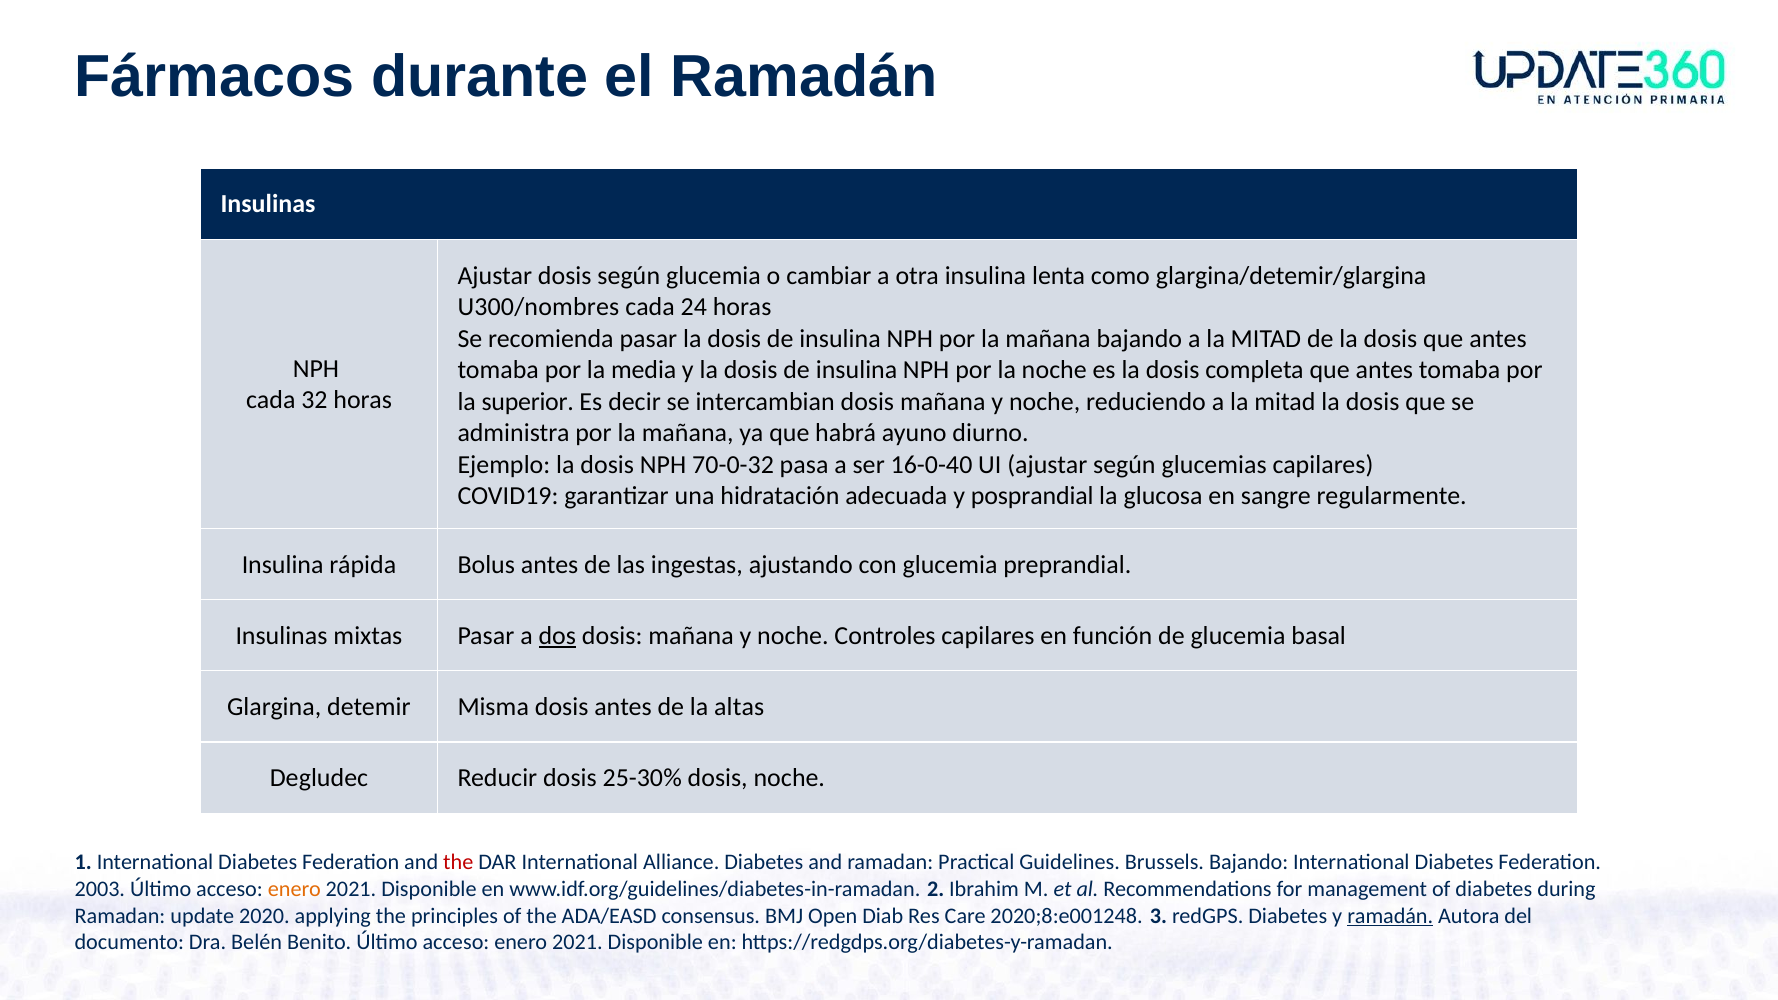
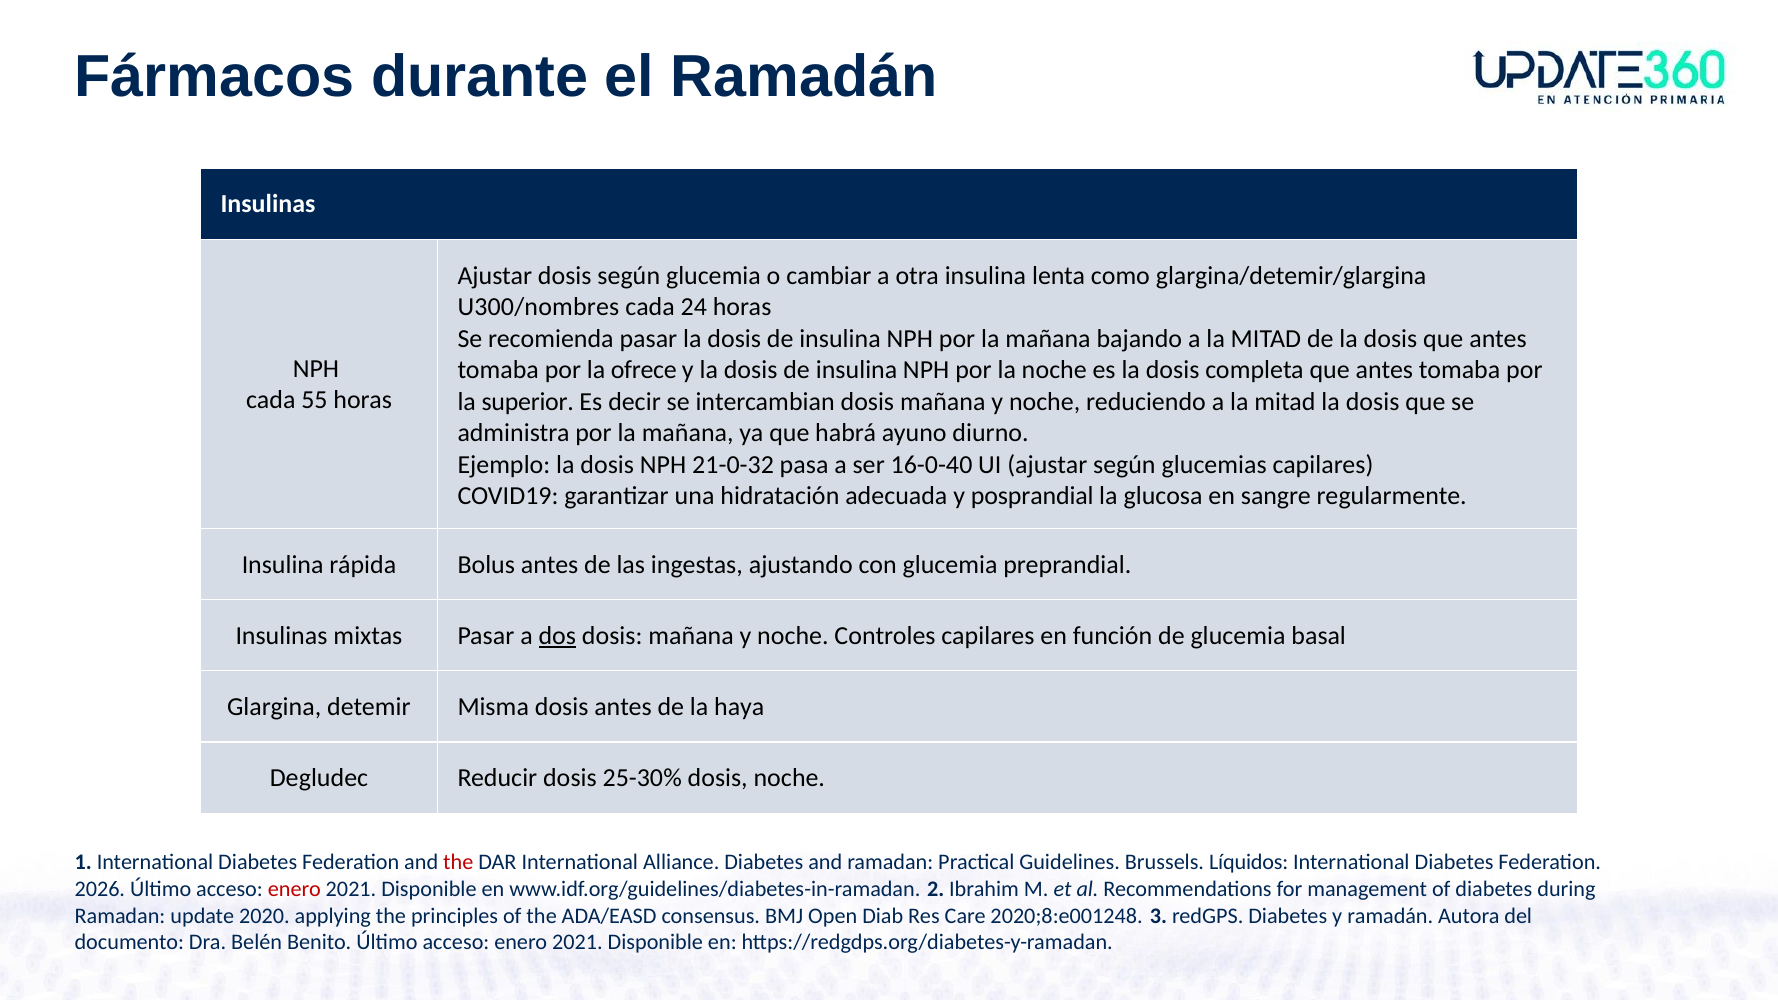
media: media -> ofrece (644, 370)
32: 32 -> 55 (314, 400)
70-0-32: 70-0-32 -> 21-0-32 (733, 465)
altas: altas -> haya (739, 707)
Brussels Bajando: Bajando -> Líquidos (1249, 863)
2003: 2003 -> 2026 (100, 889)
enero colour: orange -> red (294, 889)
ramadán underline: present -> none (1390, 916)
